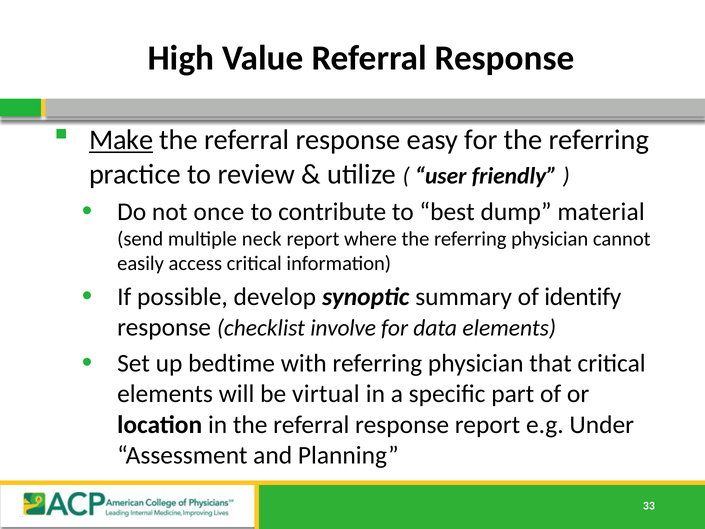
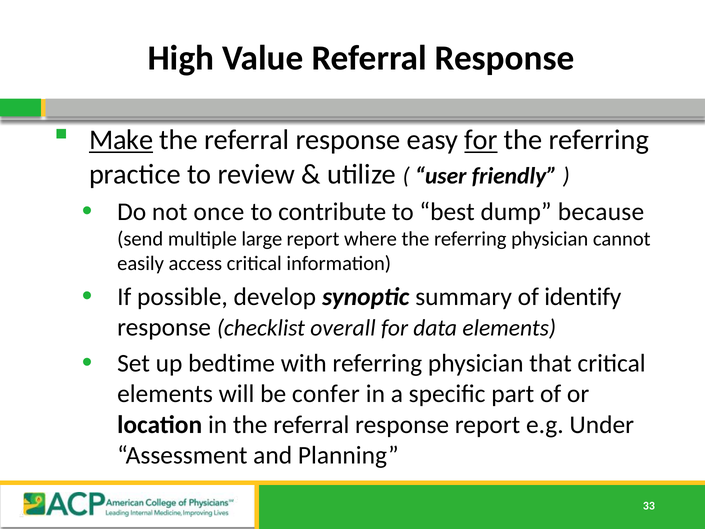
for underline: none -> present (481, 140)
material: material -> because (601, 212)
neck: neck -> large (262, 239)
involve: involve -> overall (343, 328)
virtual: virtual -> confer (326, 394)
